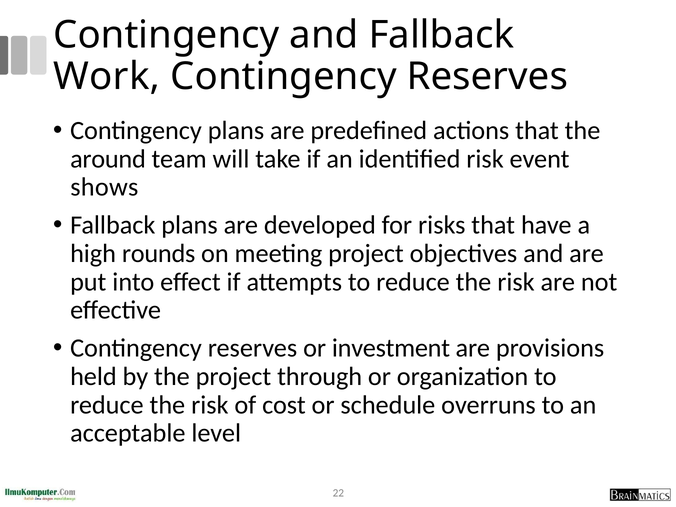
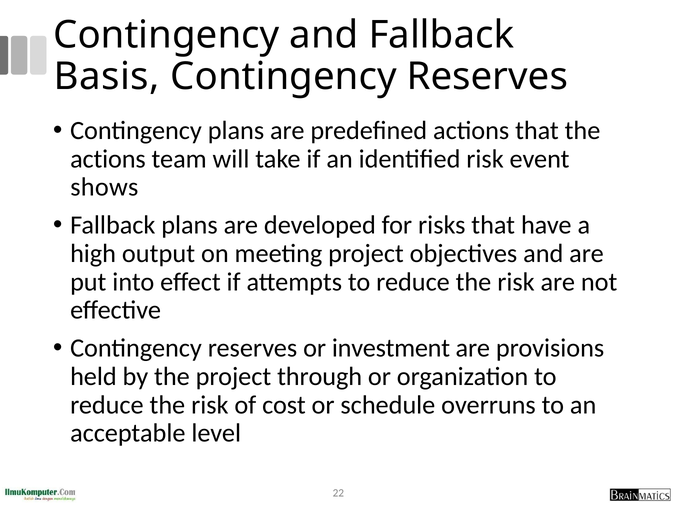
Work: Work -> Basis (107, 77)
around: around -> actions (108, 159)
rounds: rounds -> output (158, 253)
